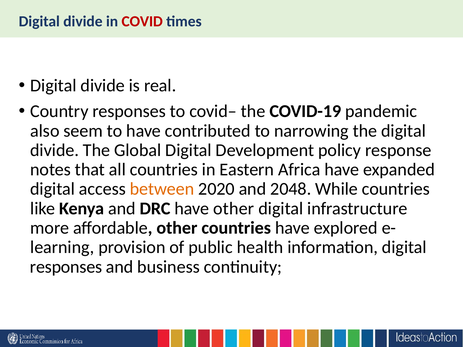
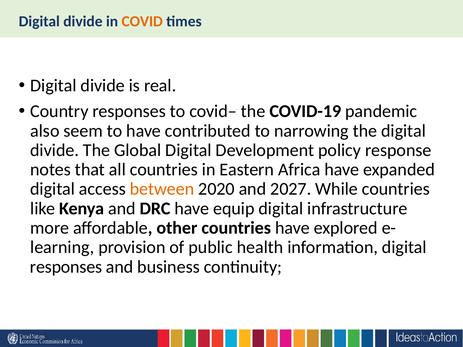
COVID colour: red -> orange (142, 21)
2048: 2048 -> 2027 (291, 189)
have other: other -> equip (234, 209)
